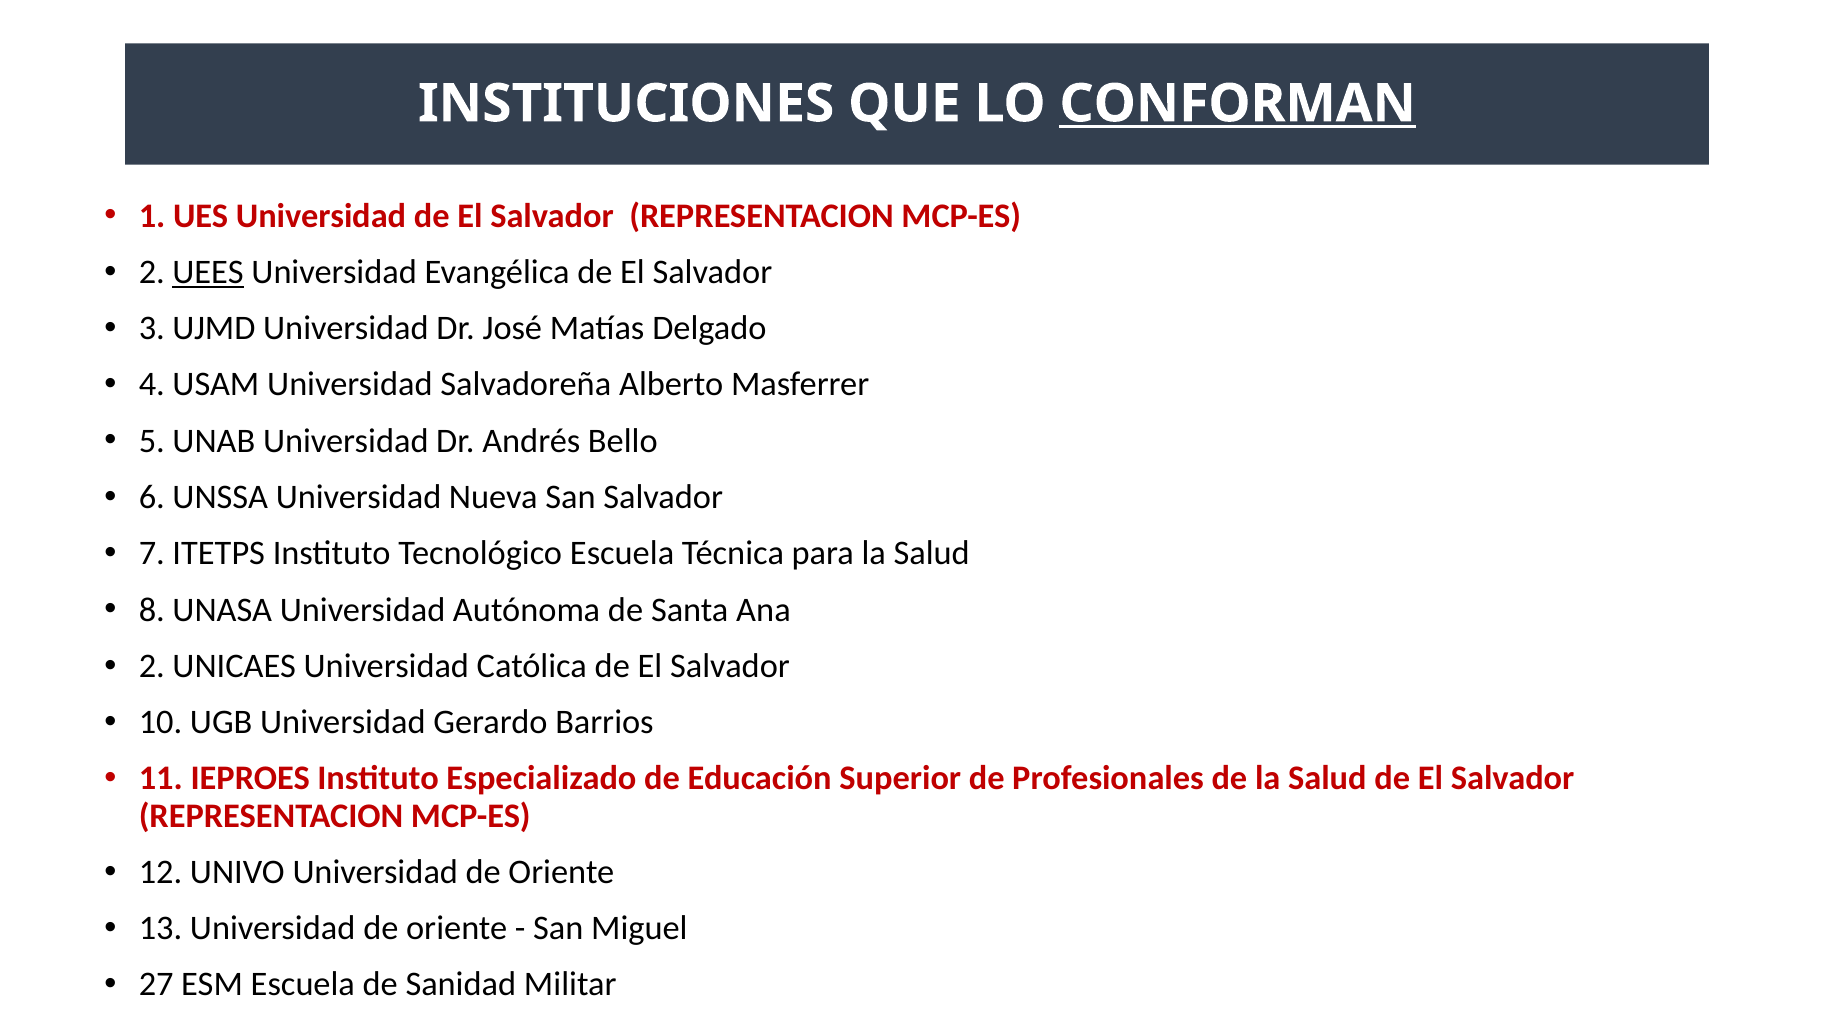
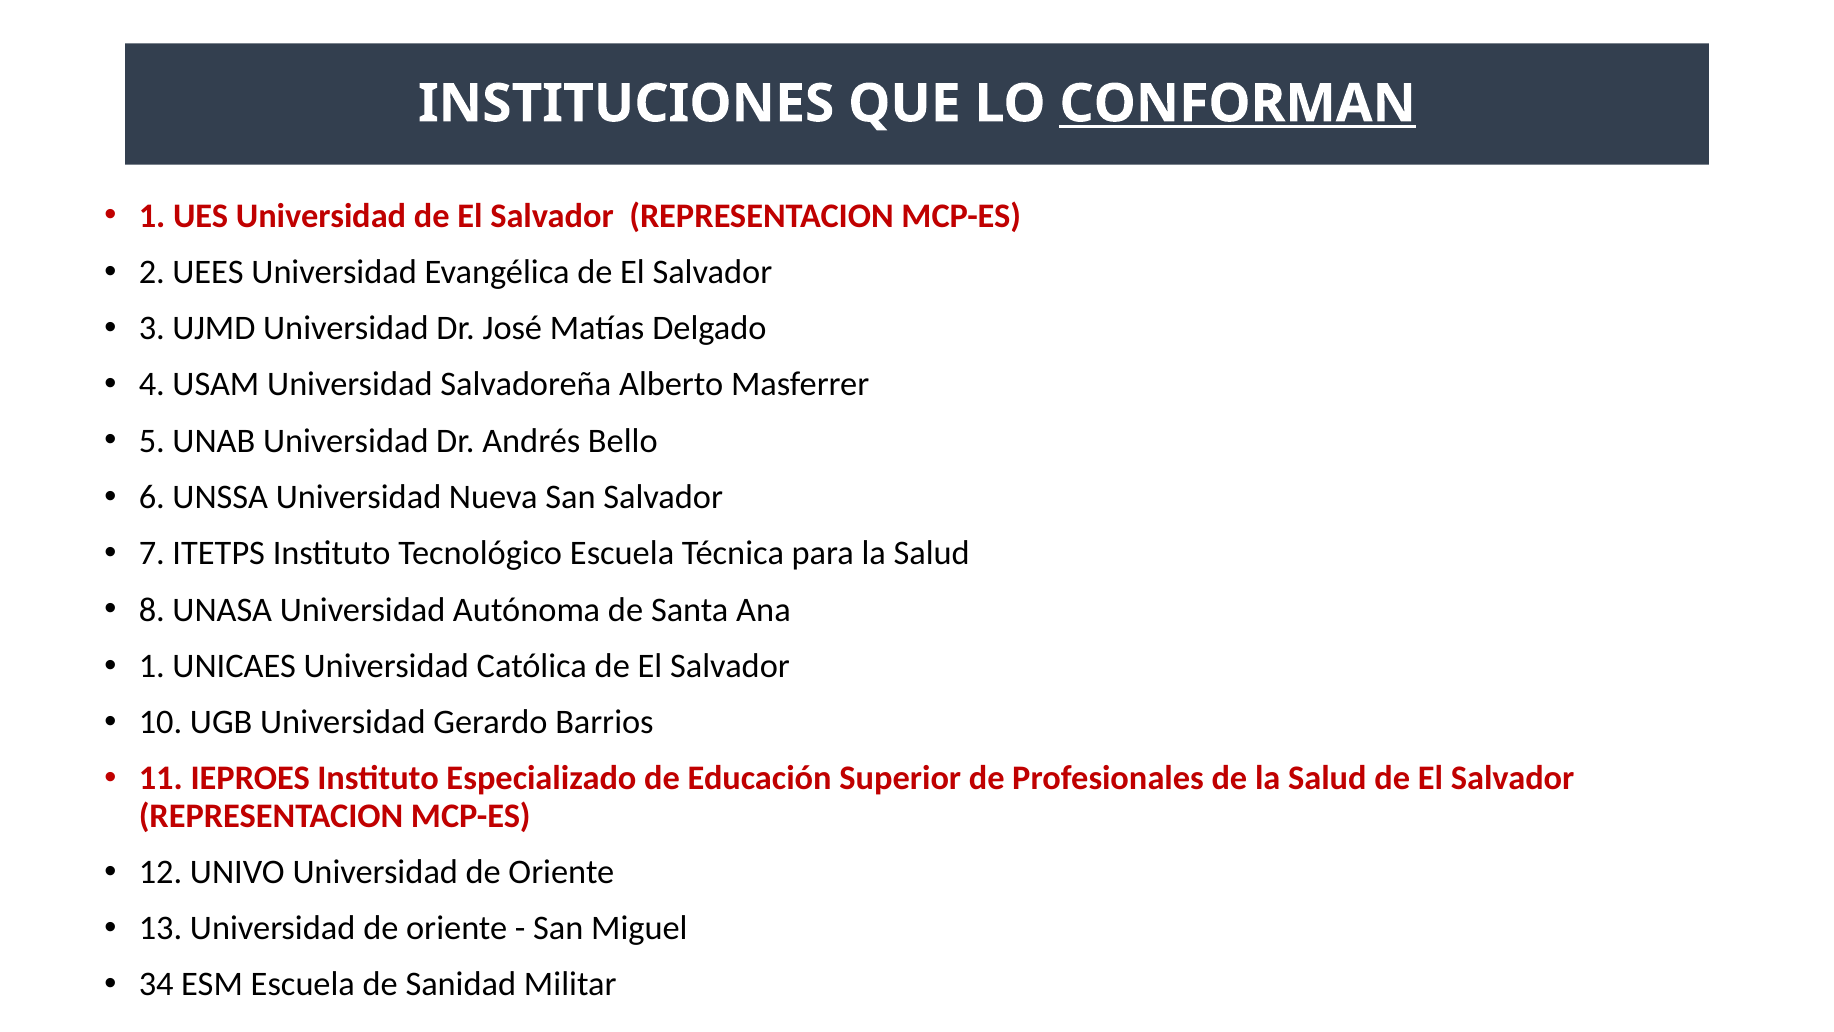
UEES underline: present -> none (208, 272)
2: 2 -> 1 (152, 666)
27: 27 -> 34 (156, 984)
